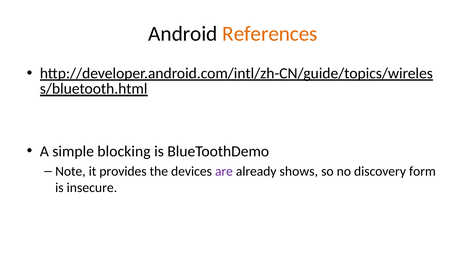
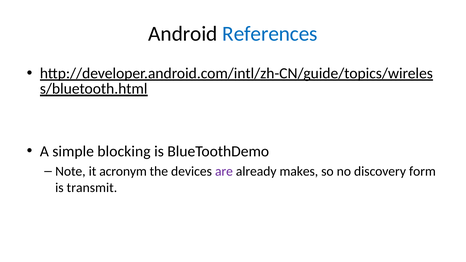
References colour: orange -> blue (270, 34)
provides: provides -> acronym (123, 171)
shows: shows -> makes (299, 171)
insecure: insecure -> transmit (92, 188)
